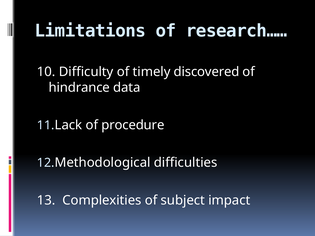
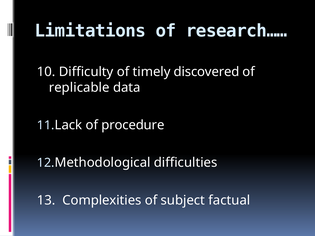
hindrance: hindrance -> replicable (79, 88)
impact: impact -> factual (229, 200)
